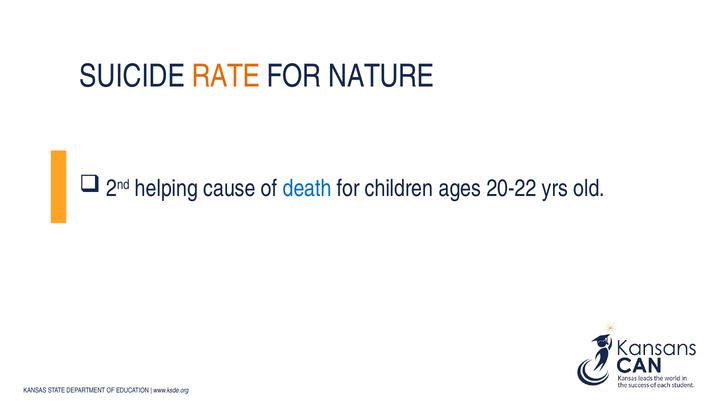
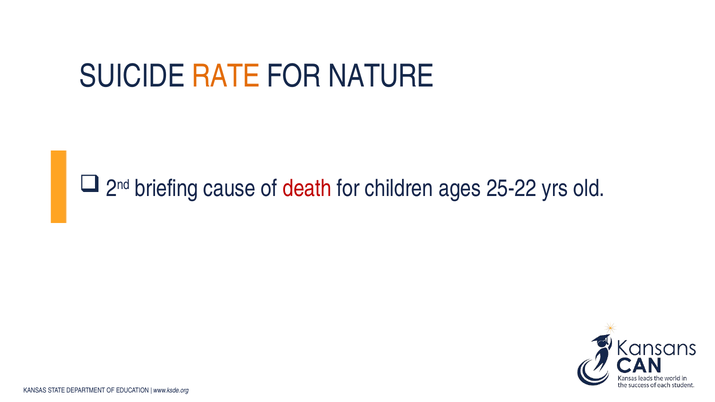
helping: helping -> briefing (167, 188)
death colour: blue -> red (307, 188)
20-22: 20-22 -> 25-22 (511, 188)
